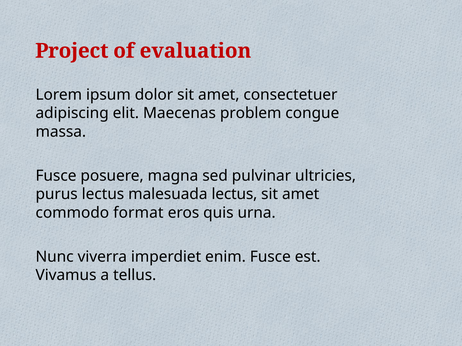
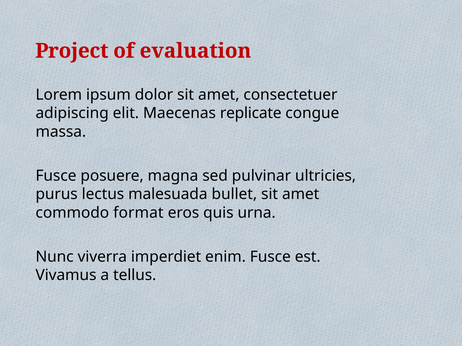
problem: problem -> replicate (251, 113)
malesuada lectus: lectus -> bullet (234, 195)
